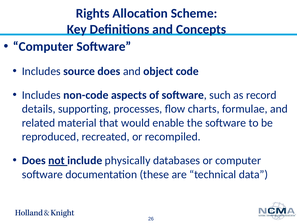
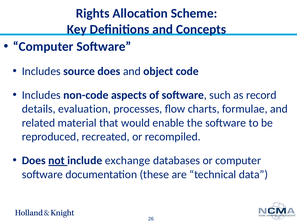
supporting: supporting -> evaluation (85, 109)
physically: physically -> exchange (128, 160)
